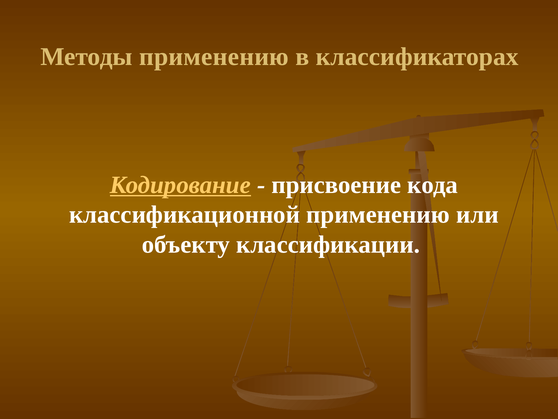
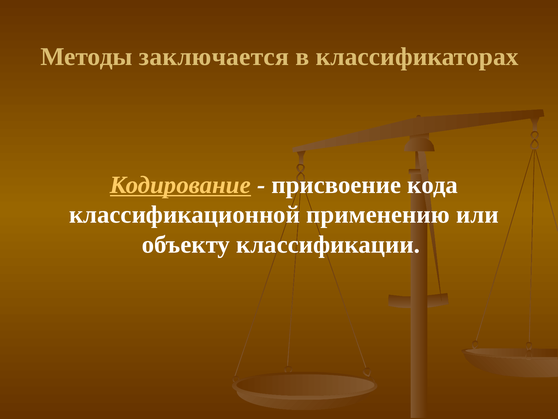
Методы применению: применению -> заключается (214, 57)
